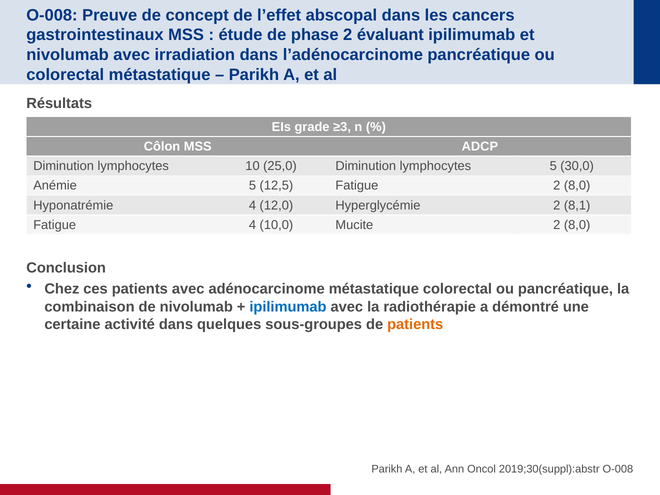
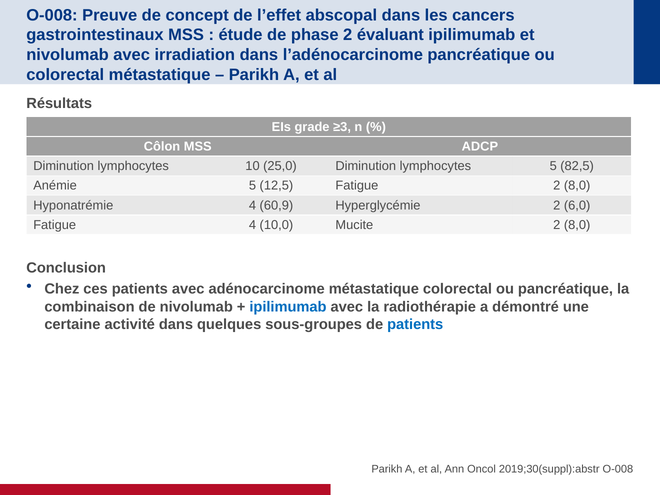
30,0: 30,0 -> 82,5 (577, 166)
12,0: 12,0 -> 60,9 (276, 205)
8,1: 8,1 -> 6,0 (577, 205)
patients colour: orange -> blue (415, 324)
